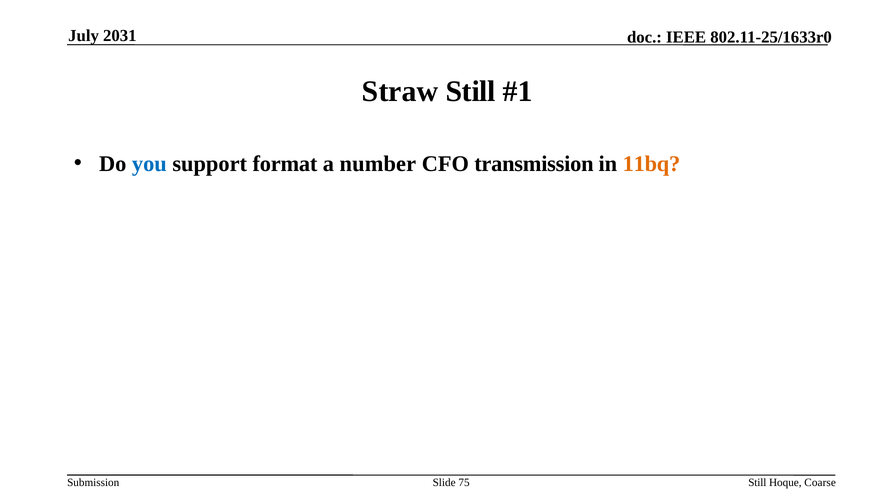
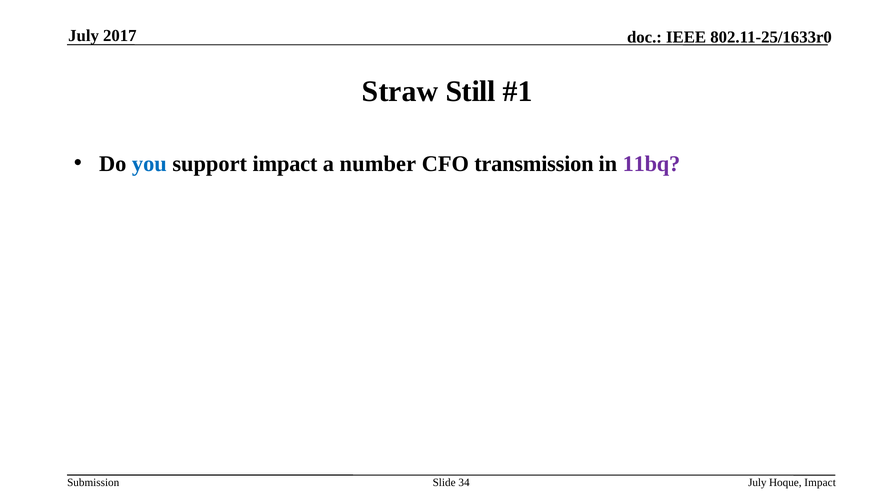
2031: 2031 -> 2017 (120, 36)
support format: format -> impact (285, 164)
11bq colour: orange -> purple (651, 164)
75: 75 -> 34 (464, 483)
Still: Still -> July (757, 483)
Hoque Coarse: Coarse -> Impact (820, 483)
